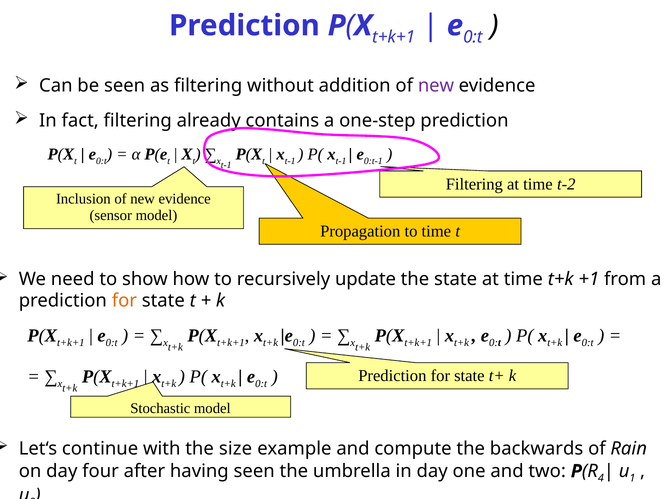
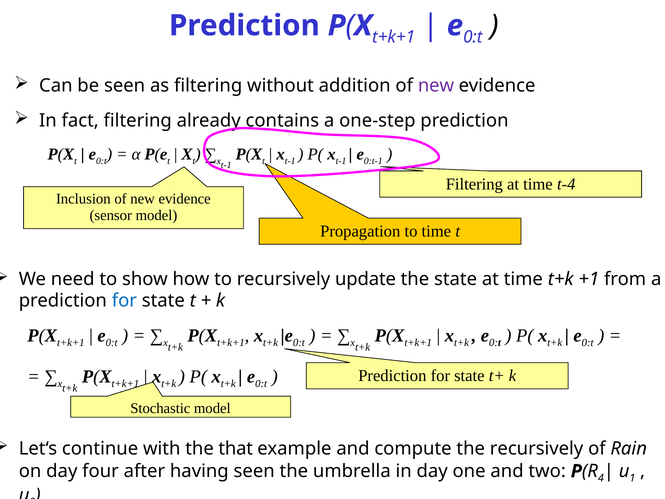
t-2: t-2 -> t-4 (566, 184)
for colour: orange -> blue (124, 300)
size: size -> that (236, 448)
the backwards: backwards -> recursively (537, 448)
